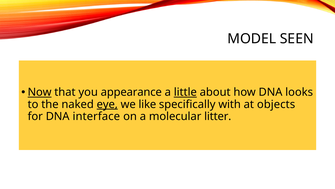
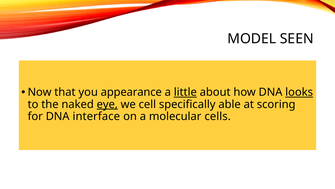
Now underline: present -> none (40, 92)
looks underline: none -> present (299, 92)
like: like -> cell (147, 104)
with: with -> able (230, 104)
objects: objects -> scoring (276, 104)
litter: litter -> cells (218, 116)
